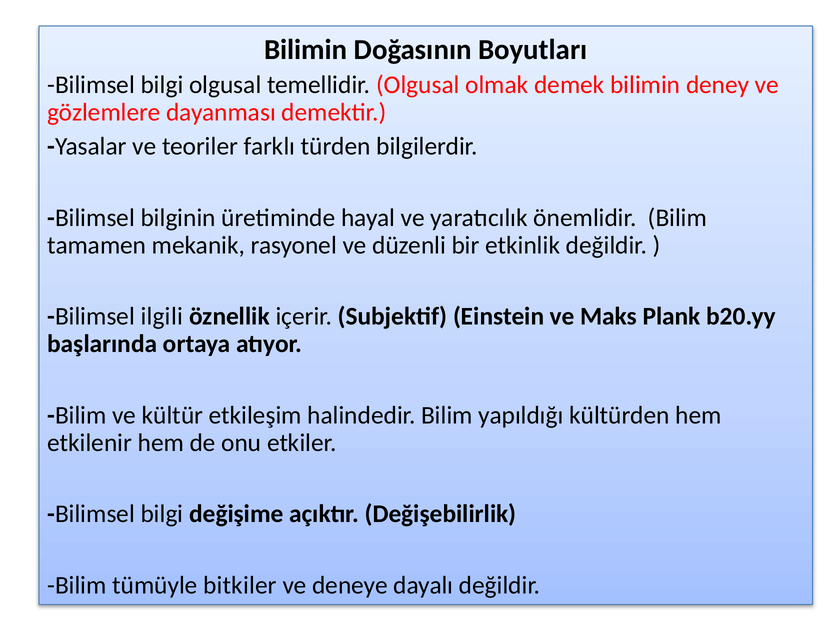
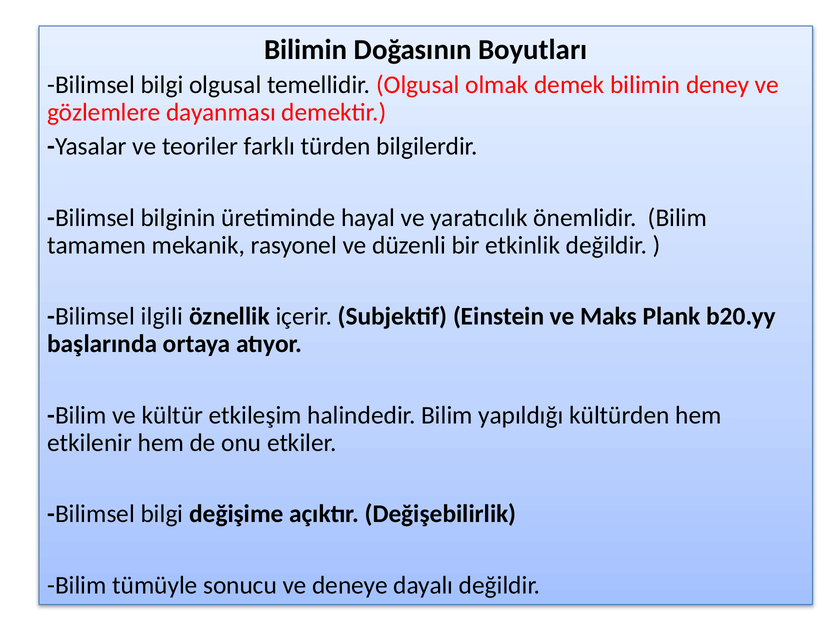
bitkiler: bitkiler -> sonucu (240, 585)
